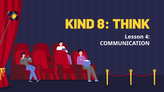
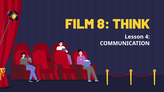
KIND: KIND -> FILM (80, 24)
